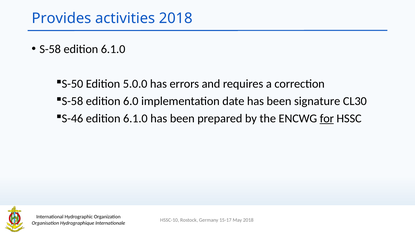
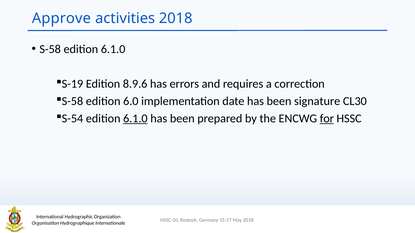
Provides: Provides -> Approve (61, 18)
S-50: S-50 -> S-19 (72, 84)
5.0.0: 5.0.0 -> 8.9.6 (135, 84)
S-46: S-46 -> S-54 (72, 119)
6.1.0 underline: none -> present (135, 119)
